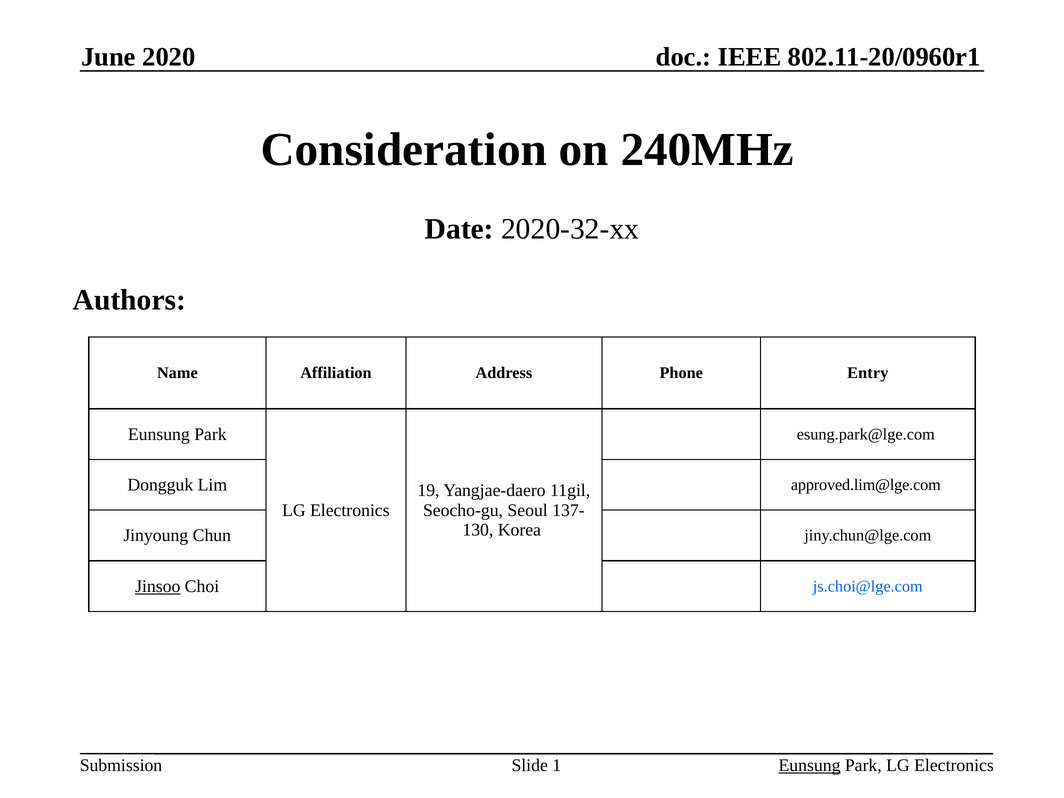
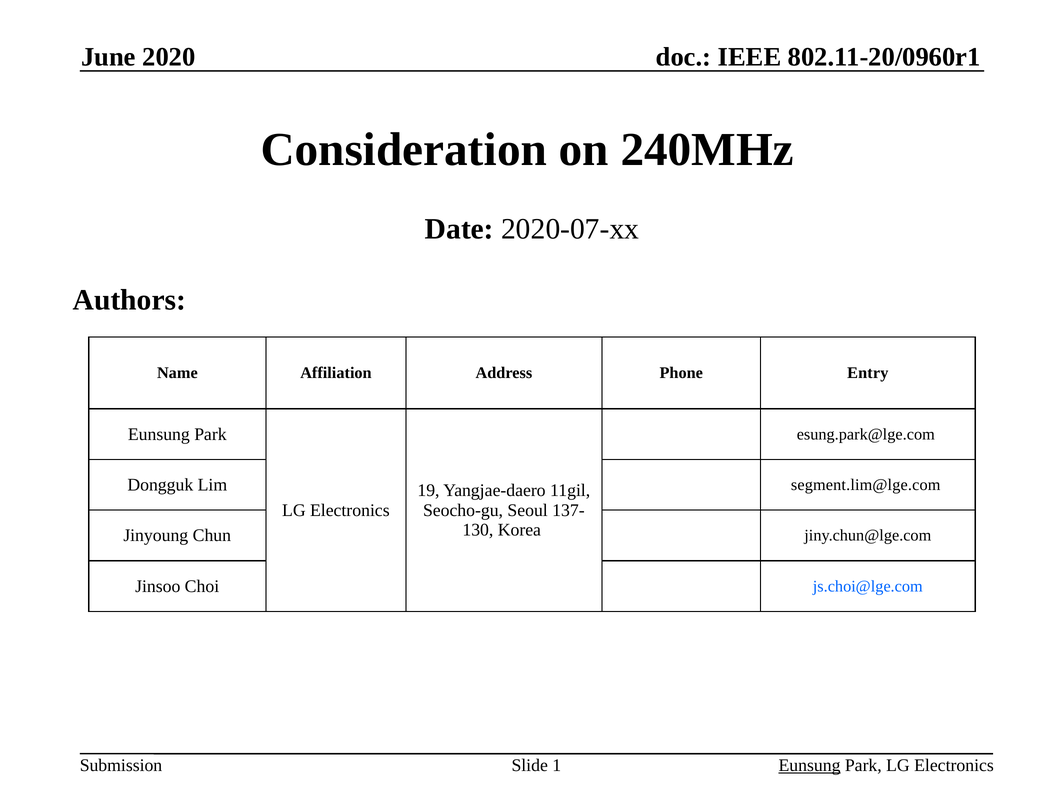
2020-32-xx: 2020-32-xx -> 2020-07-xx (570, 229)
approved.lim@lge.com: approved.lim@lge.com -> segment.lim@lge.com (866, 485)
Jinsoo underline: present -> none (158, 586)
